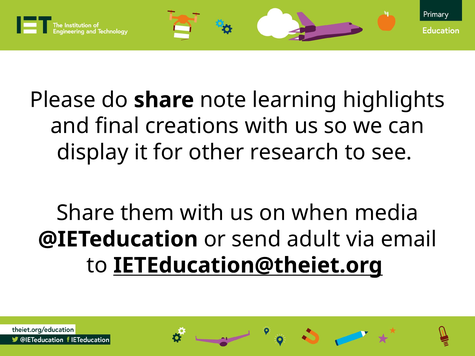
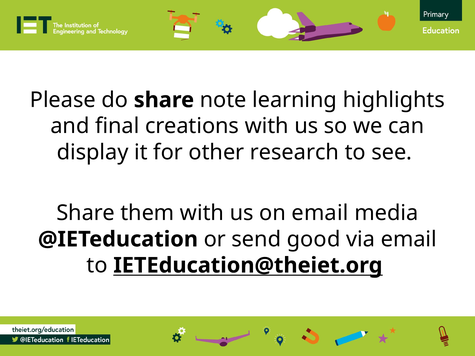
on when: when -> email (320, 213)
adult: adult -> good (314, 239)
